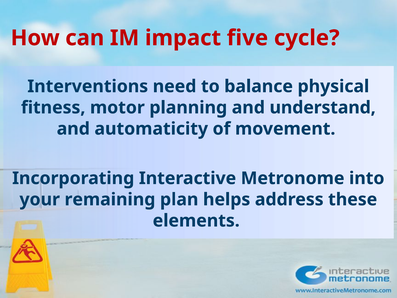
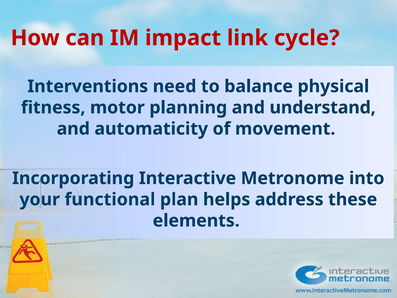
five: five -> link (247, 38)
remaining: remaining -> functional (110, 199)
